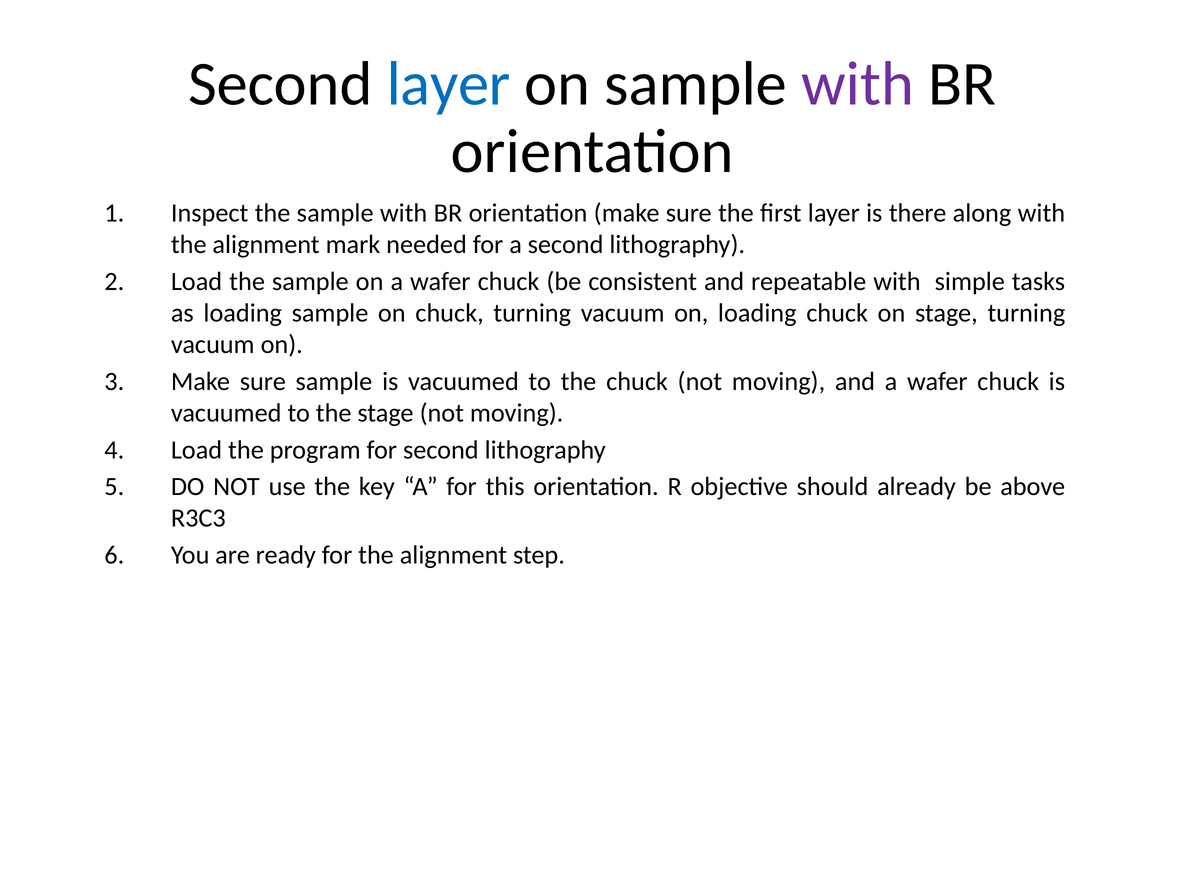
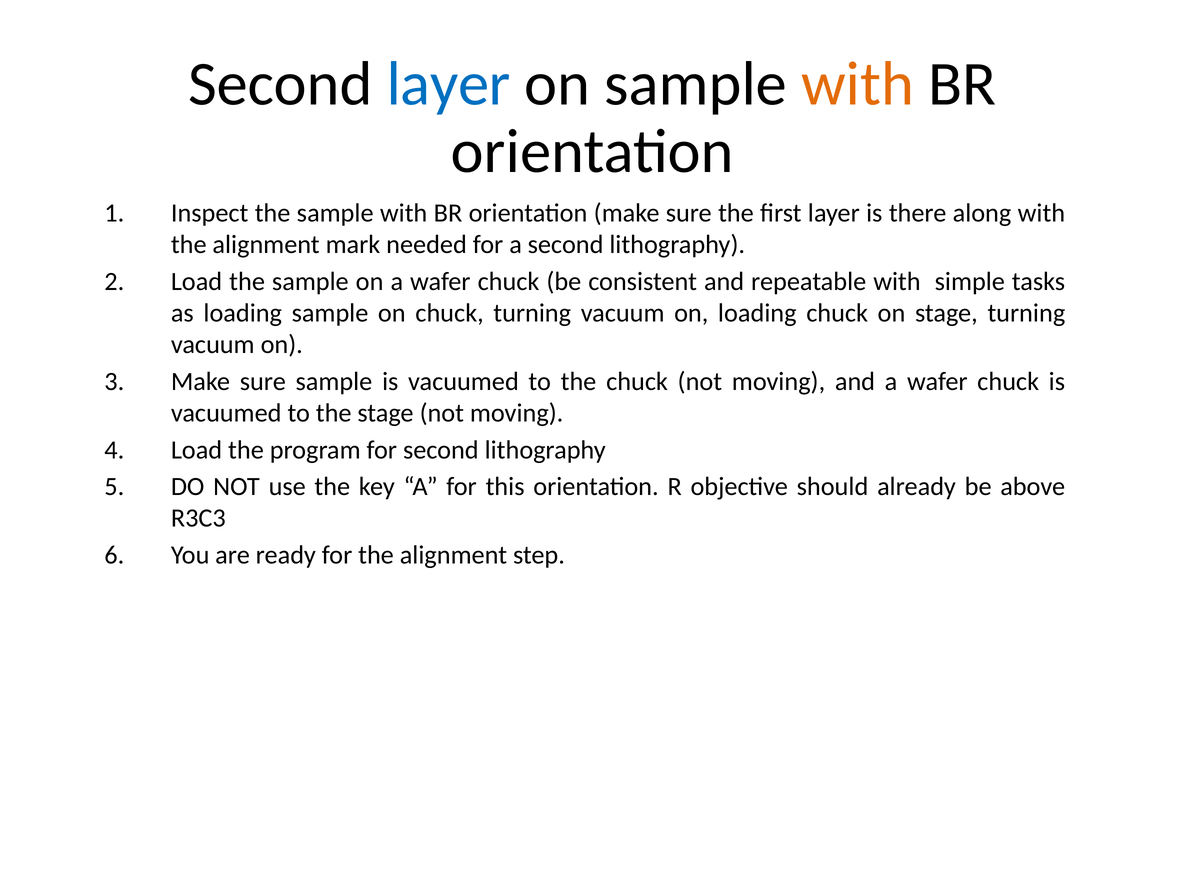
with colour: purple -> orange (858, 84)
